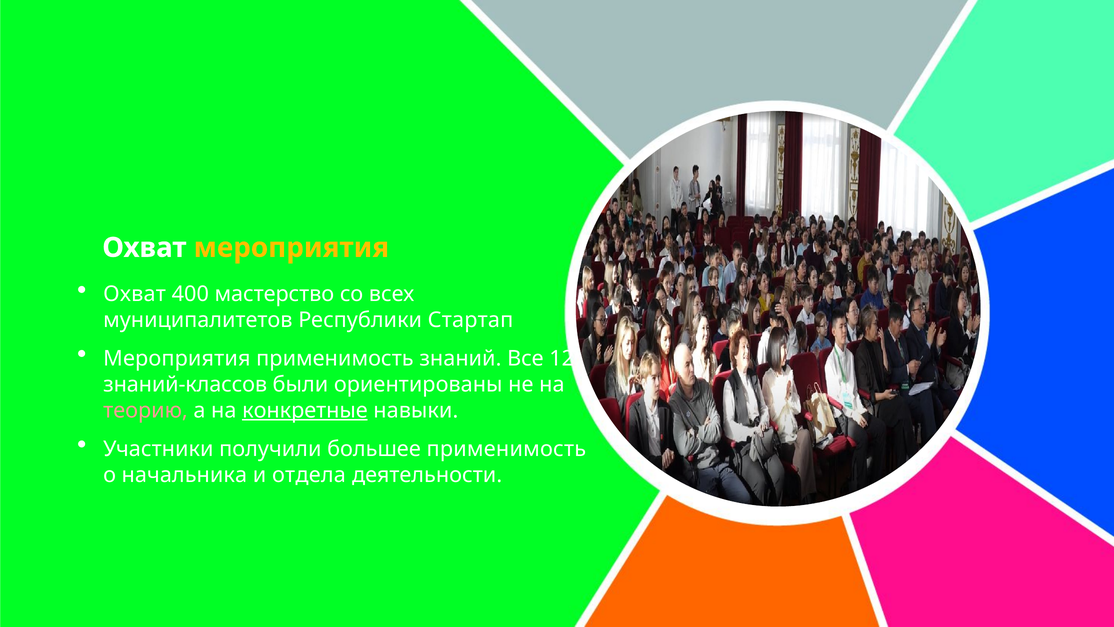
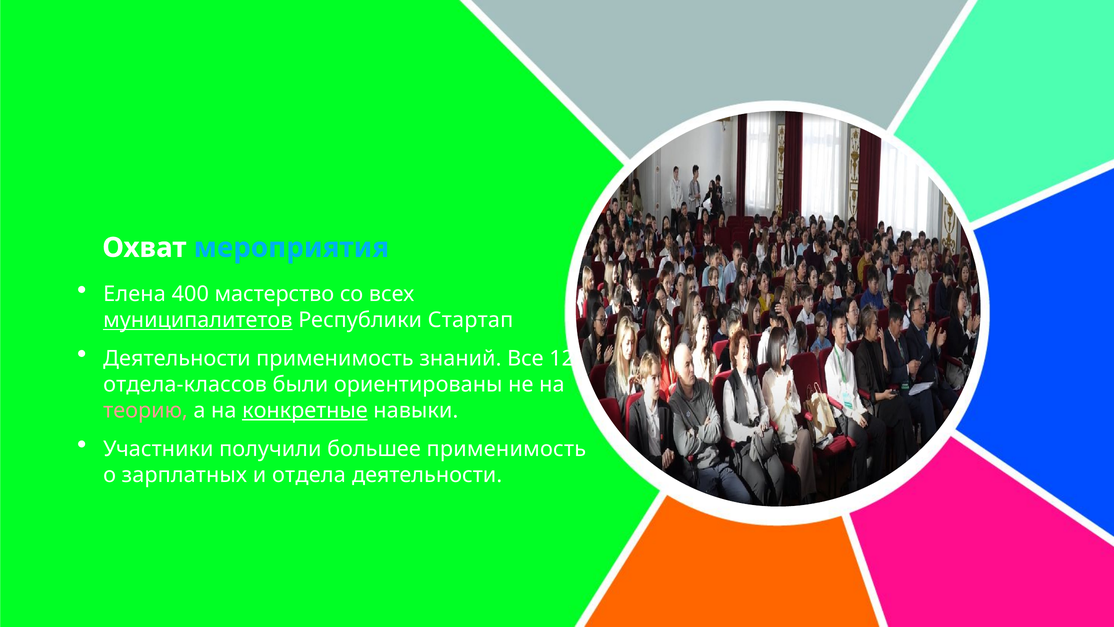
мероприятия colour: yellow -> light blue (291, 248)
Охват: Охват -> Елена (135, 294)
муниципалитетов underline: none -> present (198, 320)
Мероприятия: Мероприятия -> Деятельности (177, 358)
знаний-классов: знаний-классов -> отдела-классов (185, 384)
начальника: начальника -> зарплатных (184, 475)
